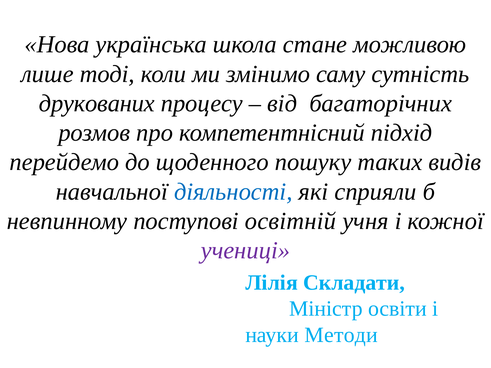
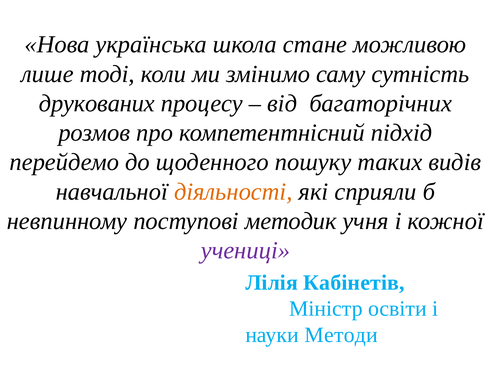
діяльності colour: blue -> orange (233, 192)
освітній: освітній -> методик (291, 221)
Складати: Складати -> Кабінетів (354, 283)
